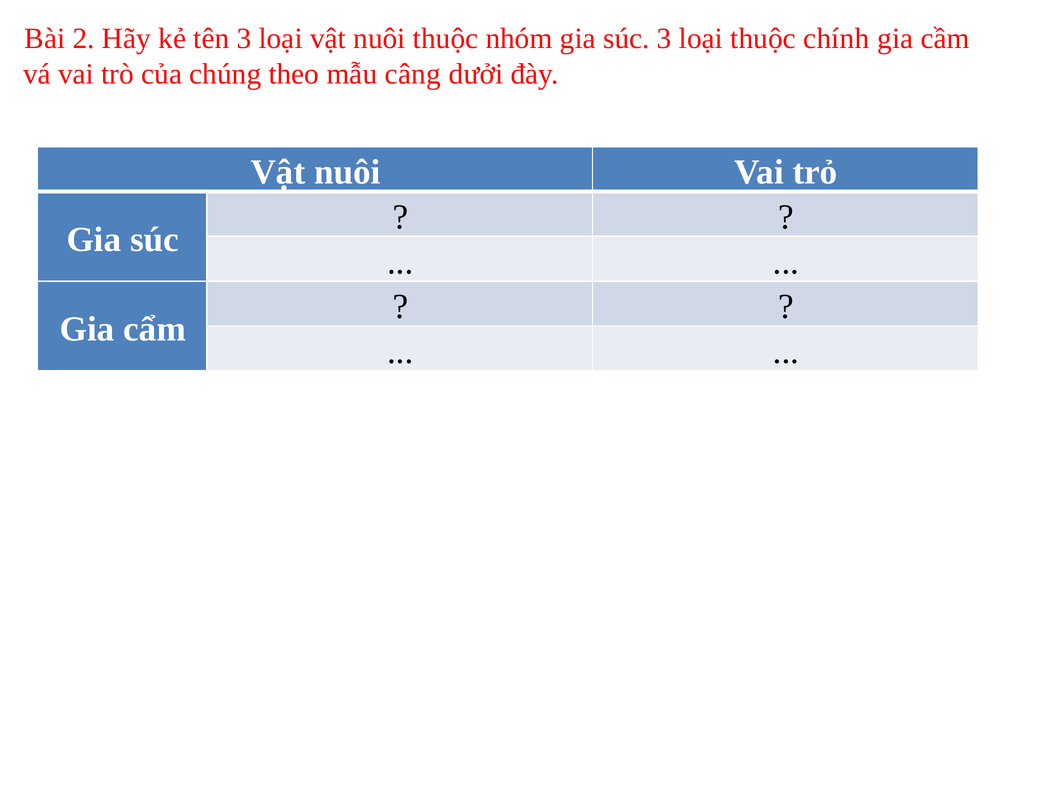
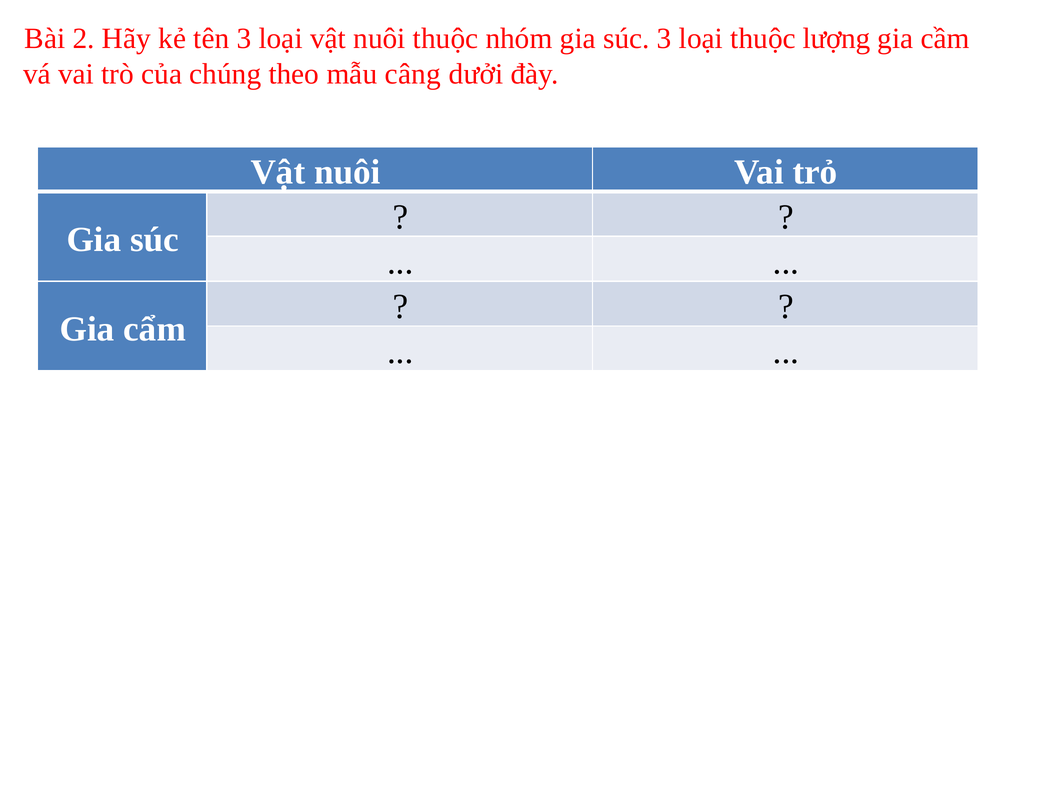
chính: chính -> lượng (837, 39)
